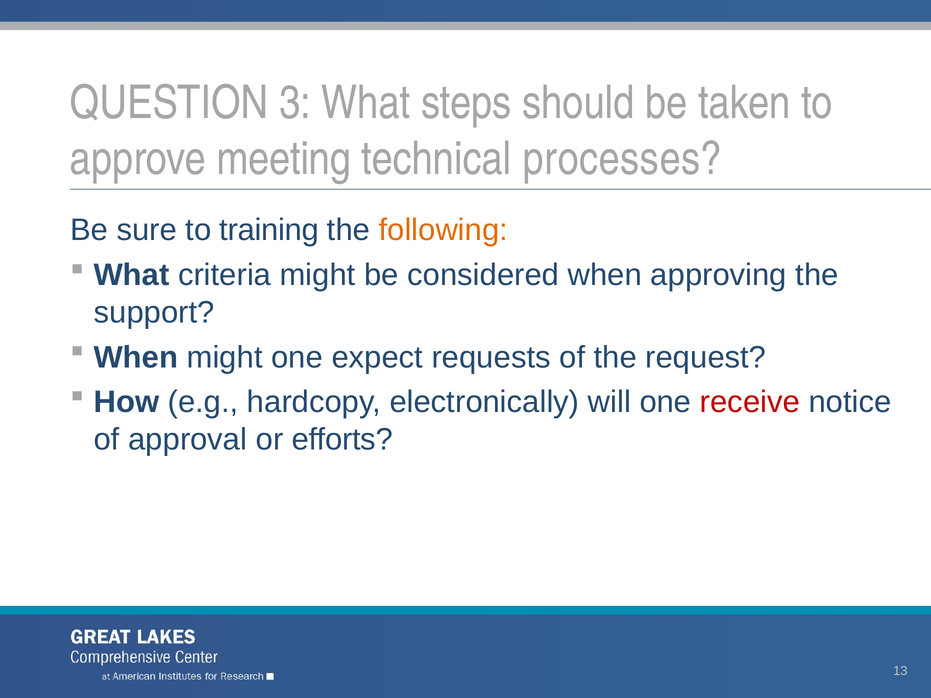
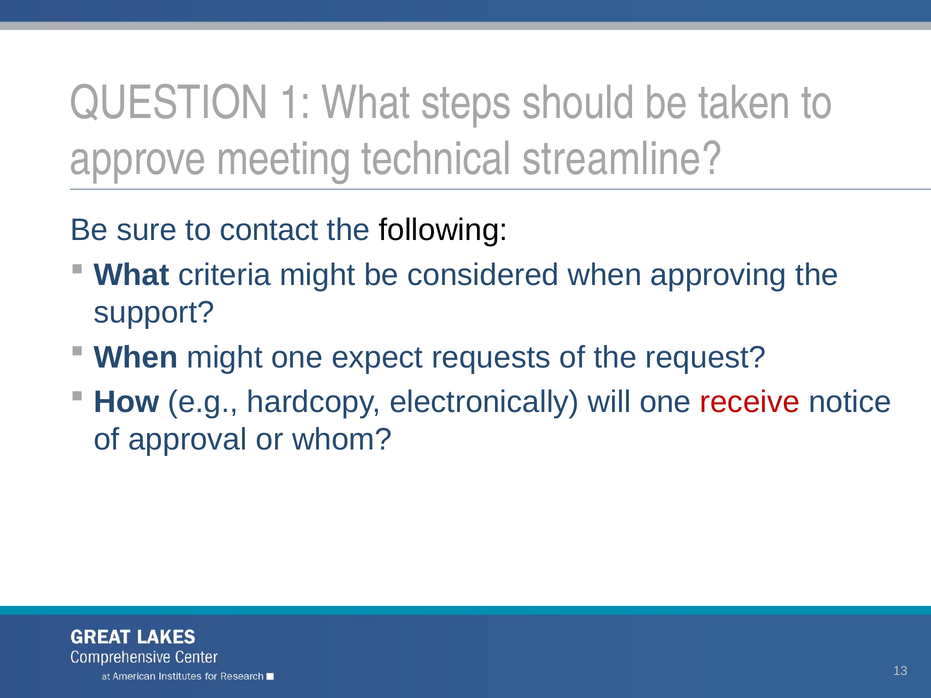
3: 3 -> 1 (295, 103)
processes: processes -> streamline (622, 159)
training: training -> contact (269, 230)
following colour: orange -> black (443, 230)
efforts: efforts -> whom (342, 440)
